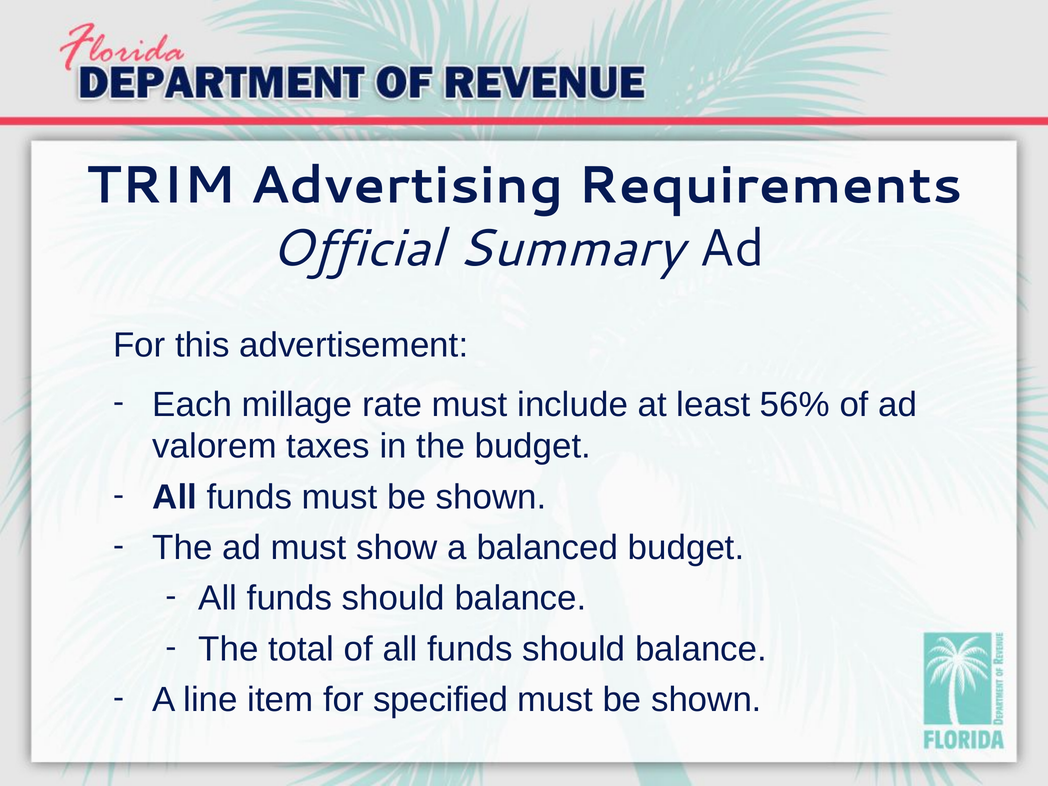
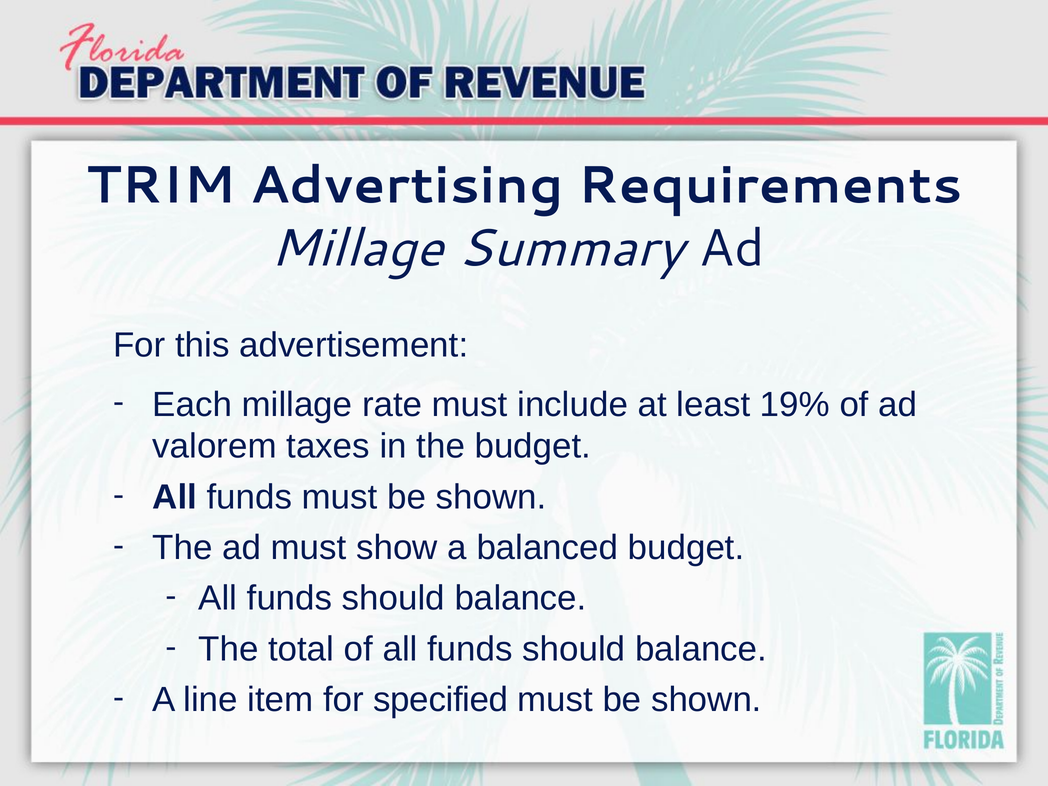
Official: Official -> Millage (357, 248)
56%: 56% -> 19% (795, 404)
